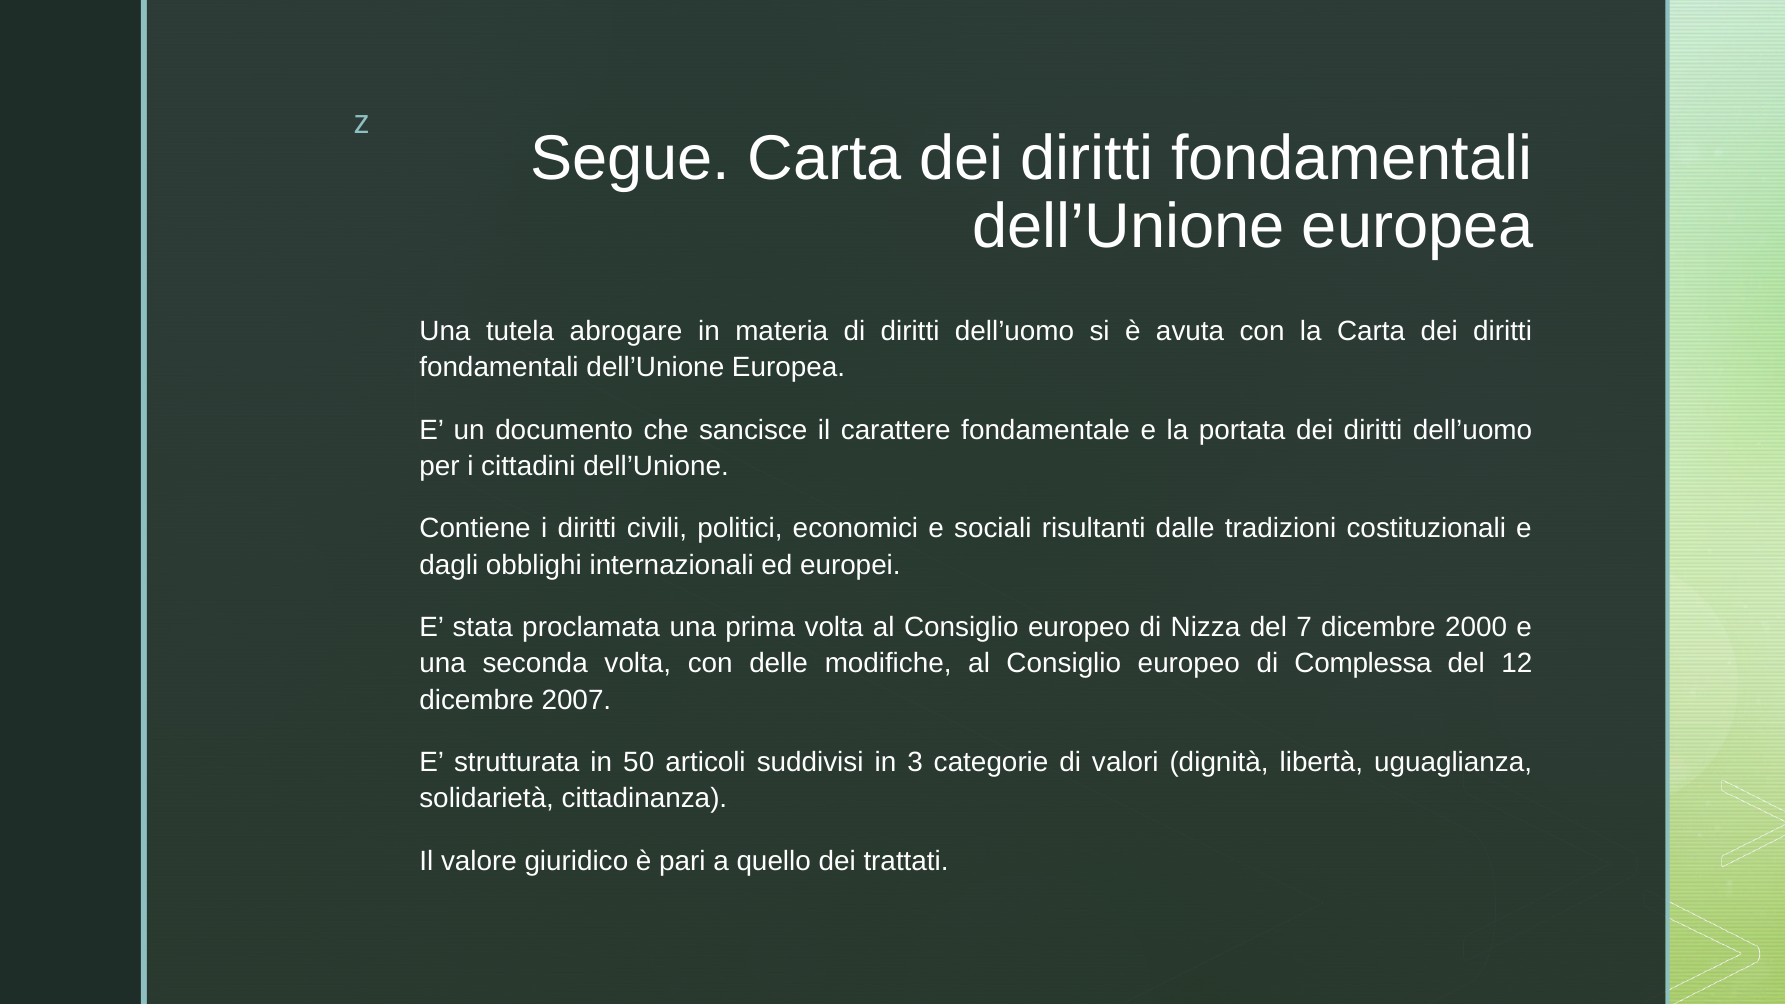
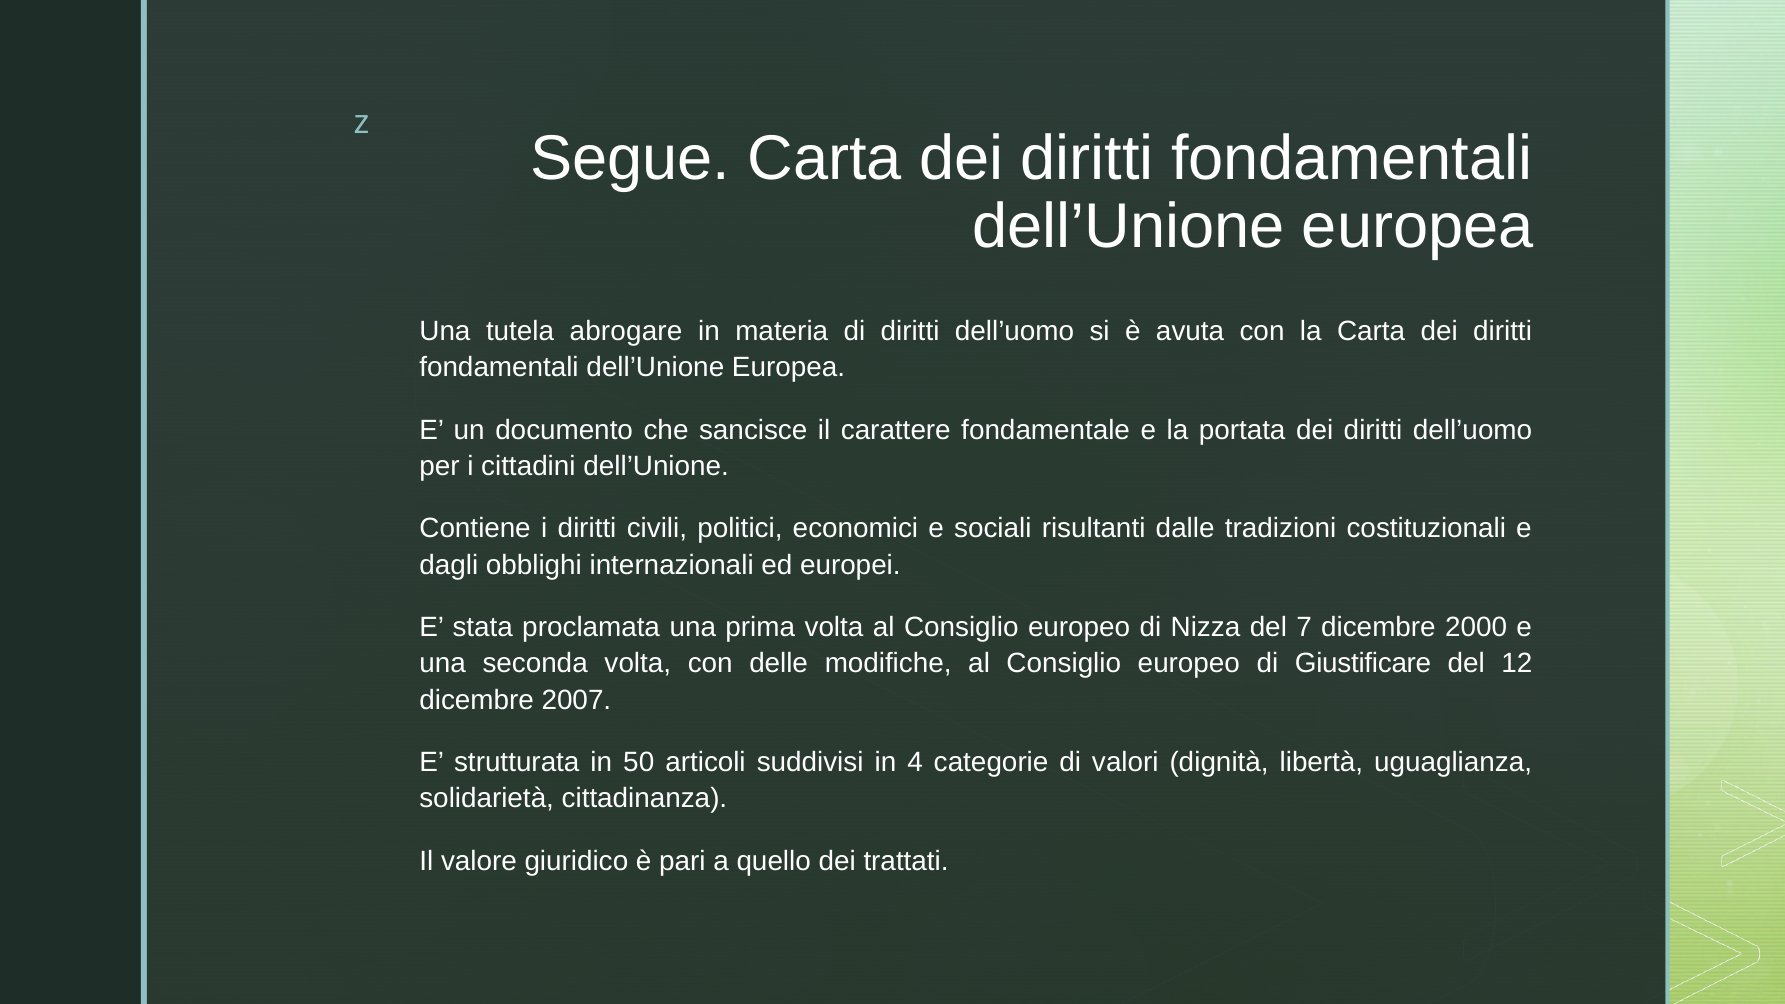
Complessa: Complessa -> Giustificare (1363, 664)
3: 3 -> 4 (915, 763)
